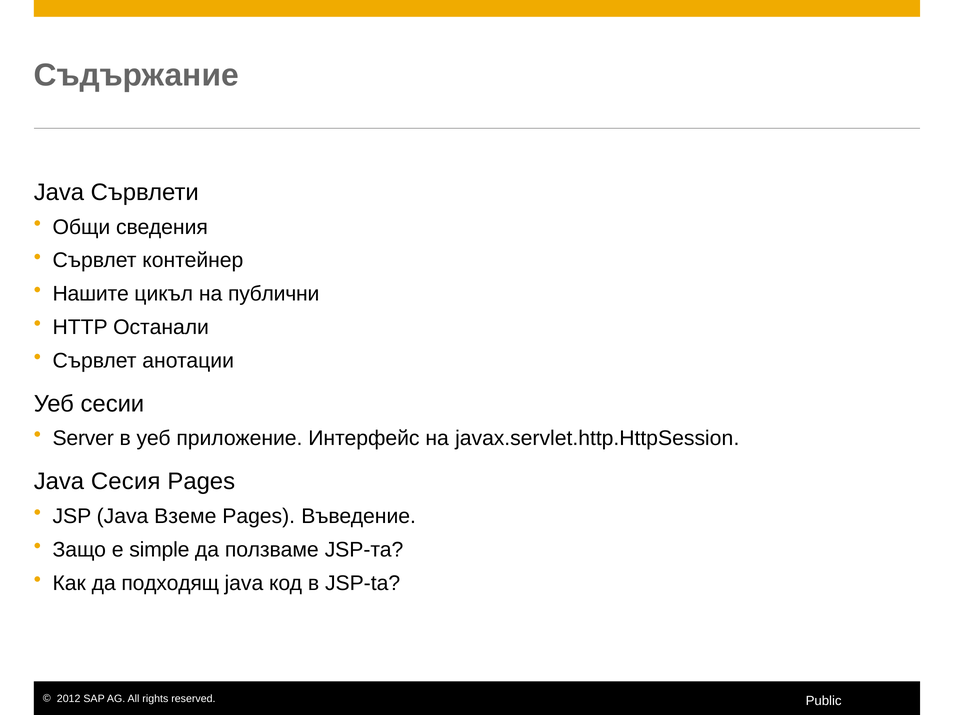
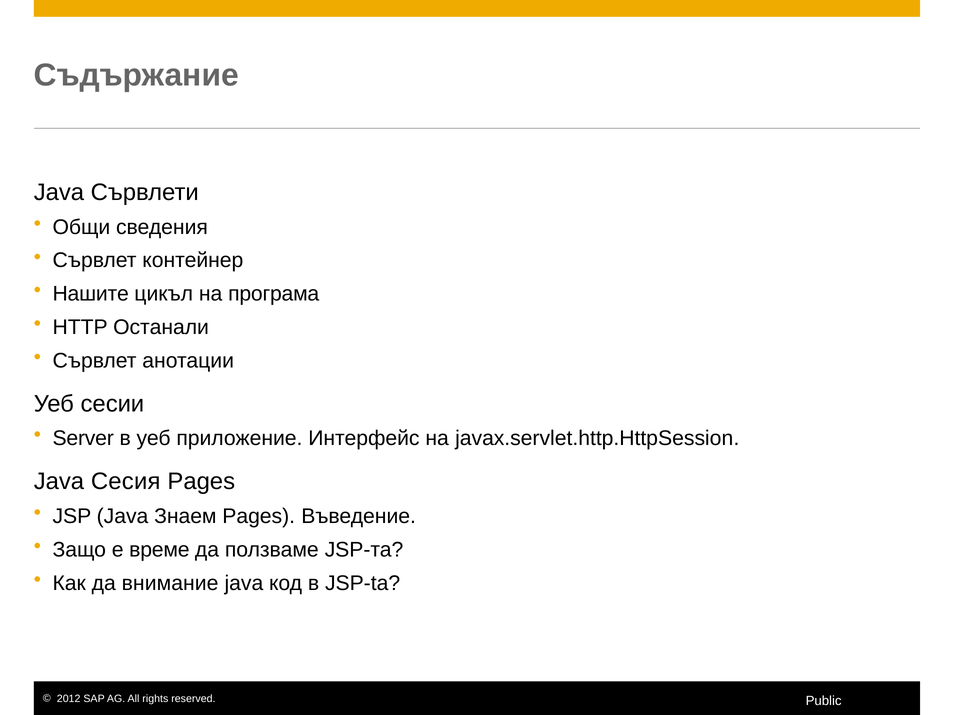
публични: публични -> програма (274, 294)
Вземе: Вземе -> Знаем (185, 517)
simple: simple -> време (159, 550)
подходящ: подходящ -> внимание (170, 583)
